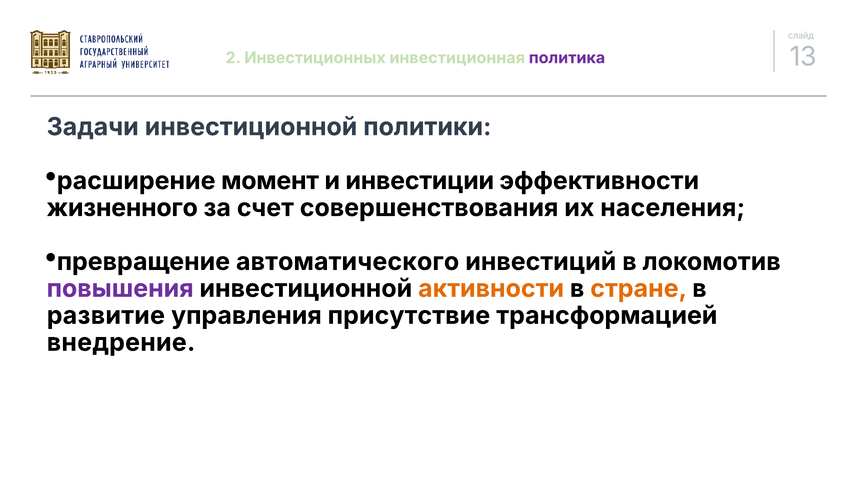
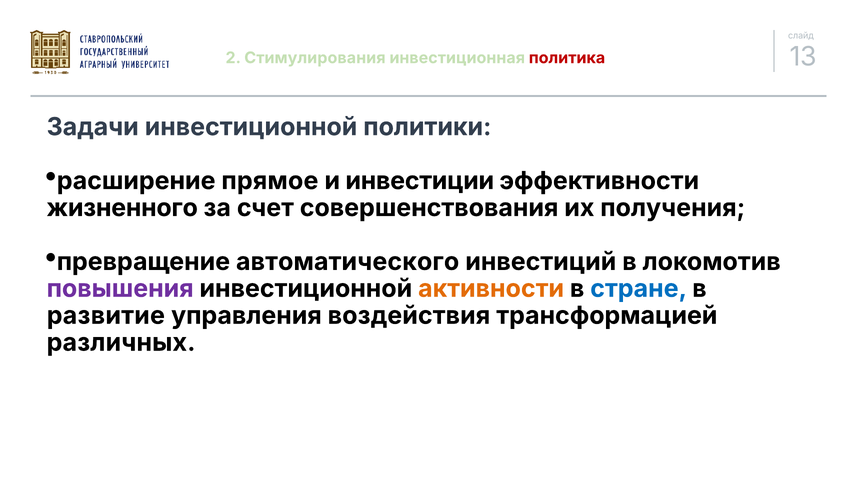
Инвестиционных: Инвестиционных -> Стимулирования (315, 58)
политика colour: purple -> red (567, 58)
момент: момент -> прямое (270, 181)
населения: населения -> получения (673, 208)
стране colour: orange -> blue (639, 289)
присутствие: присутствие -> воздействия (409, 316)
внедрение: внедрение -> различных (121, 343)
